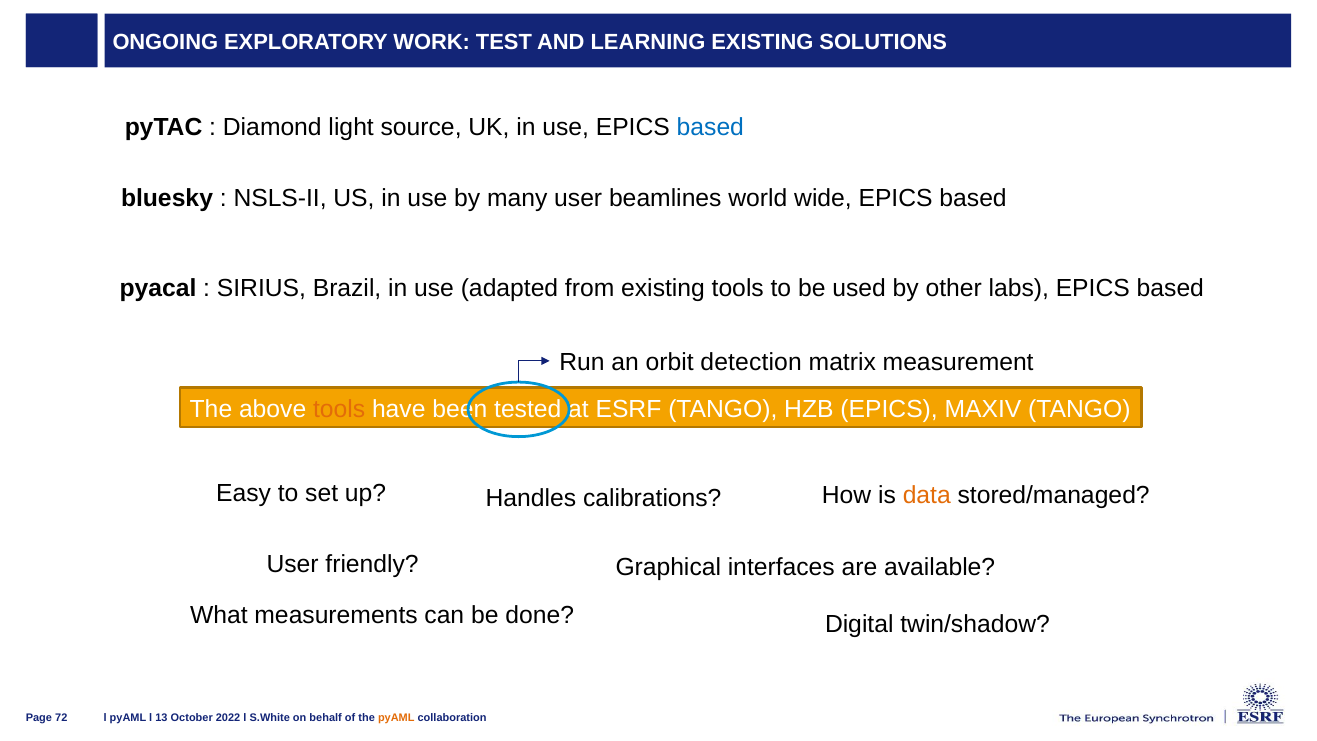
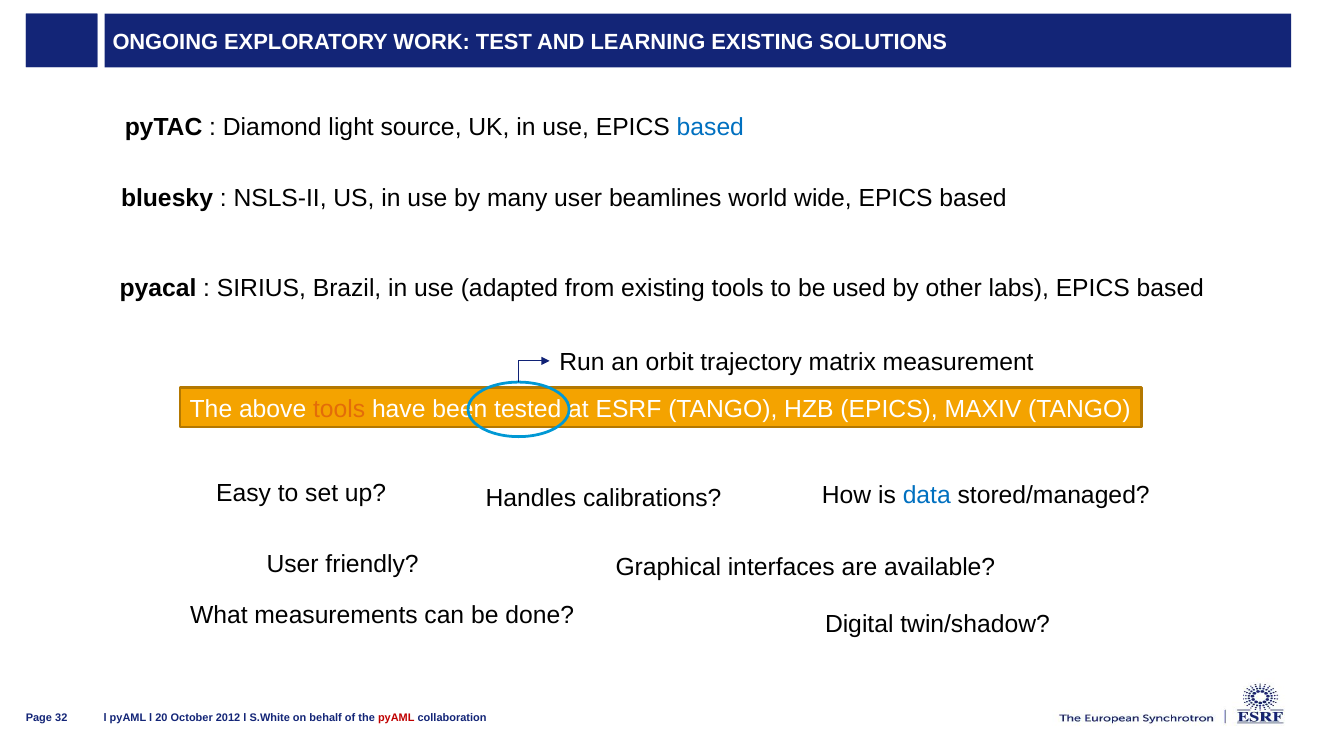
detection: detection -> trajectory (751, 362)
data colour: orange -> blue (927, 496)
72: 72 -> 32 (61, 717)
13: 13 -> 20 (161, 717)
2022: 2022 -> 2012 (228, 717)
pyAML colour: orange -> red (396, 717)
